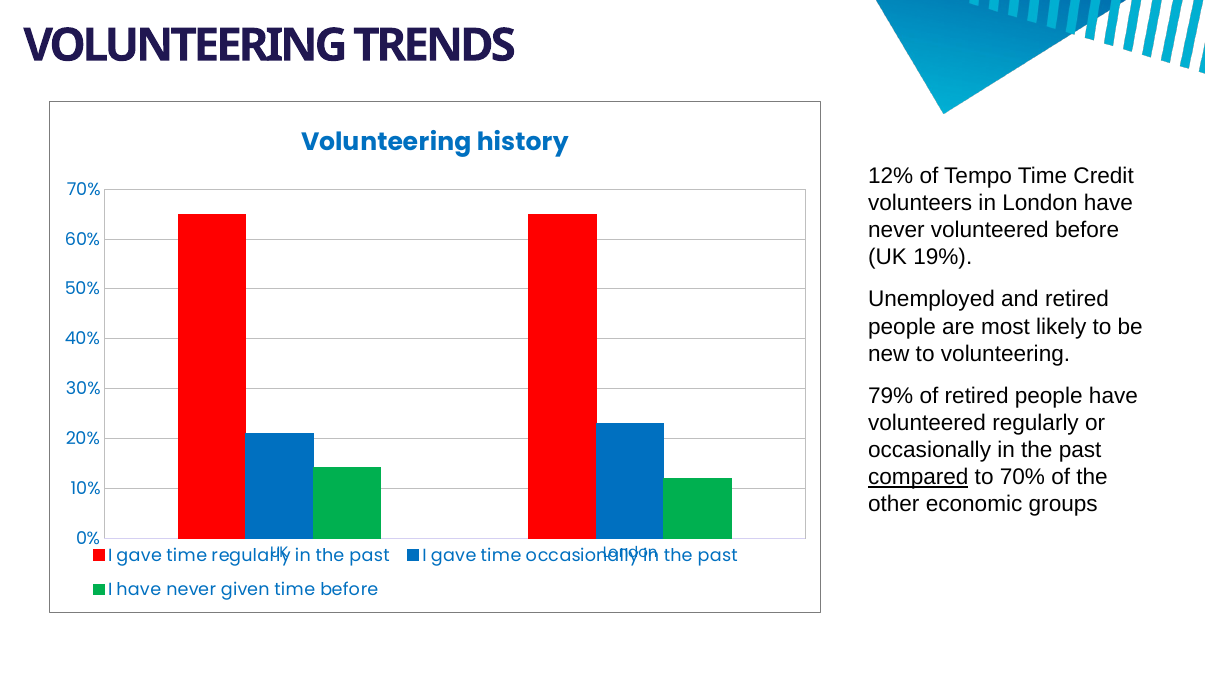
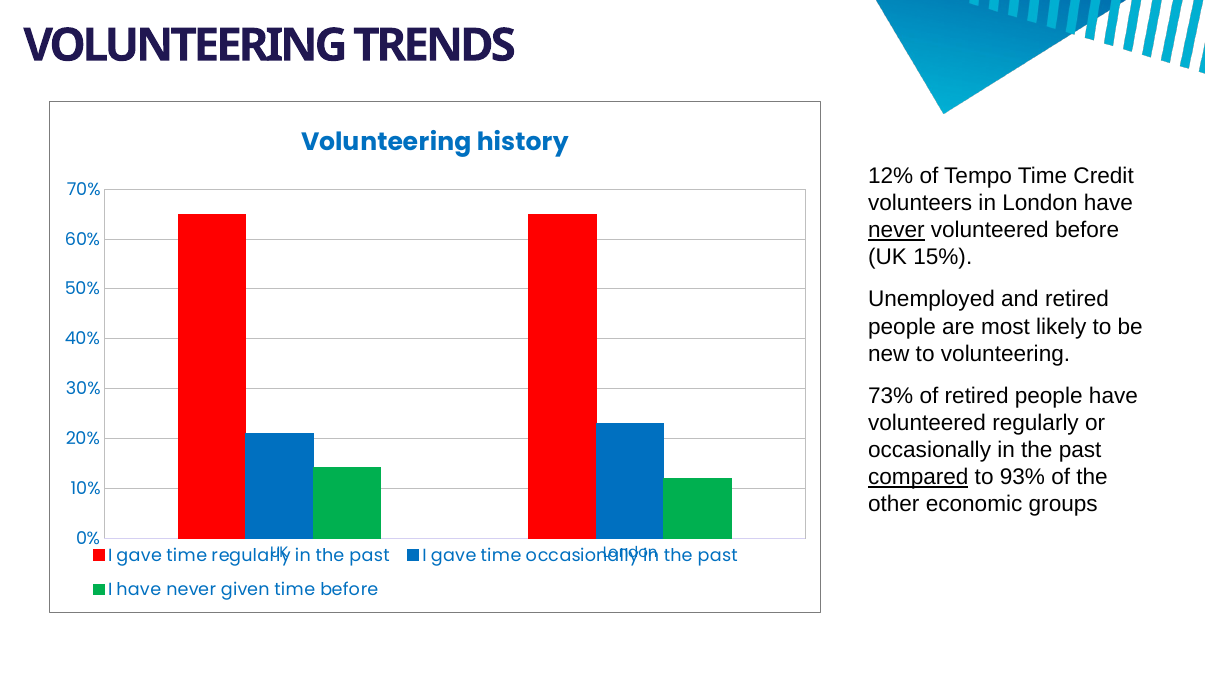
never underline: none -> present (896, 230)
19%: 19% -> 15% (943, 257)
79%: 79% -> 73% (891, 396)
to 70%: 70% -> 93% (1022, 477)
